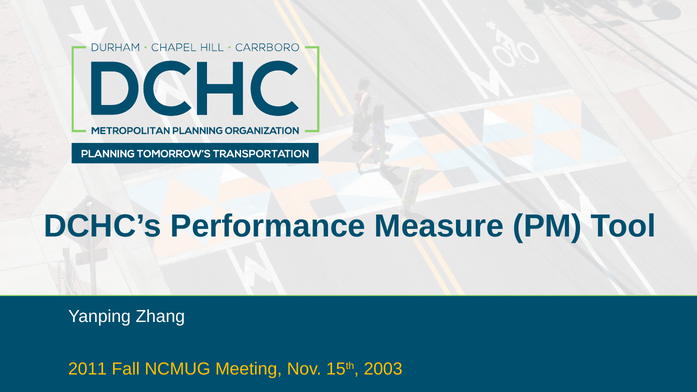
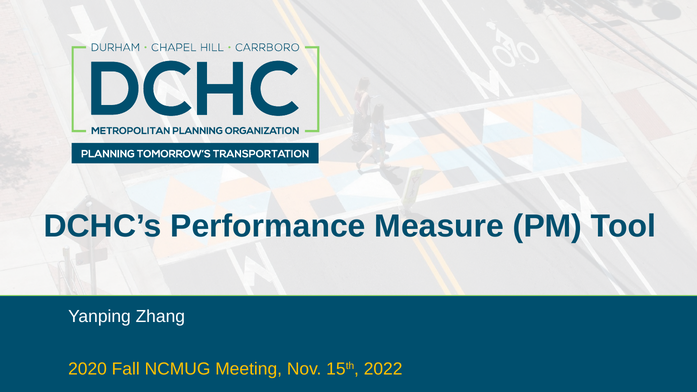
2011: 2011 -> 2020 (88, 369)
2003: 2003 -> 2022 (383, 369)
